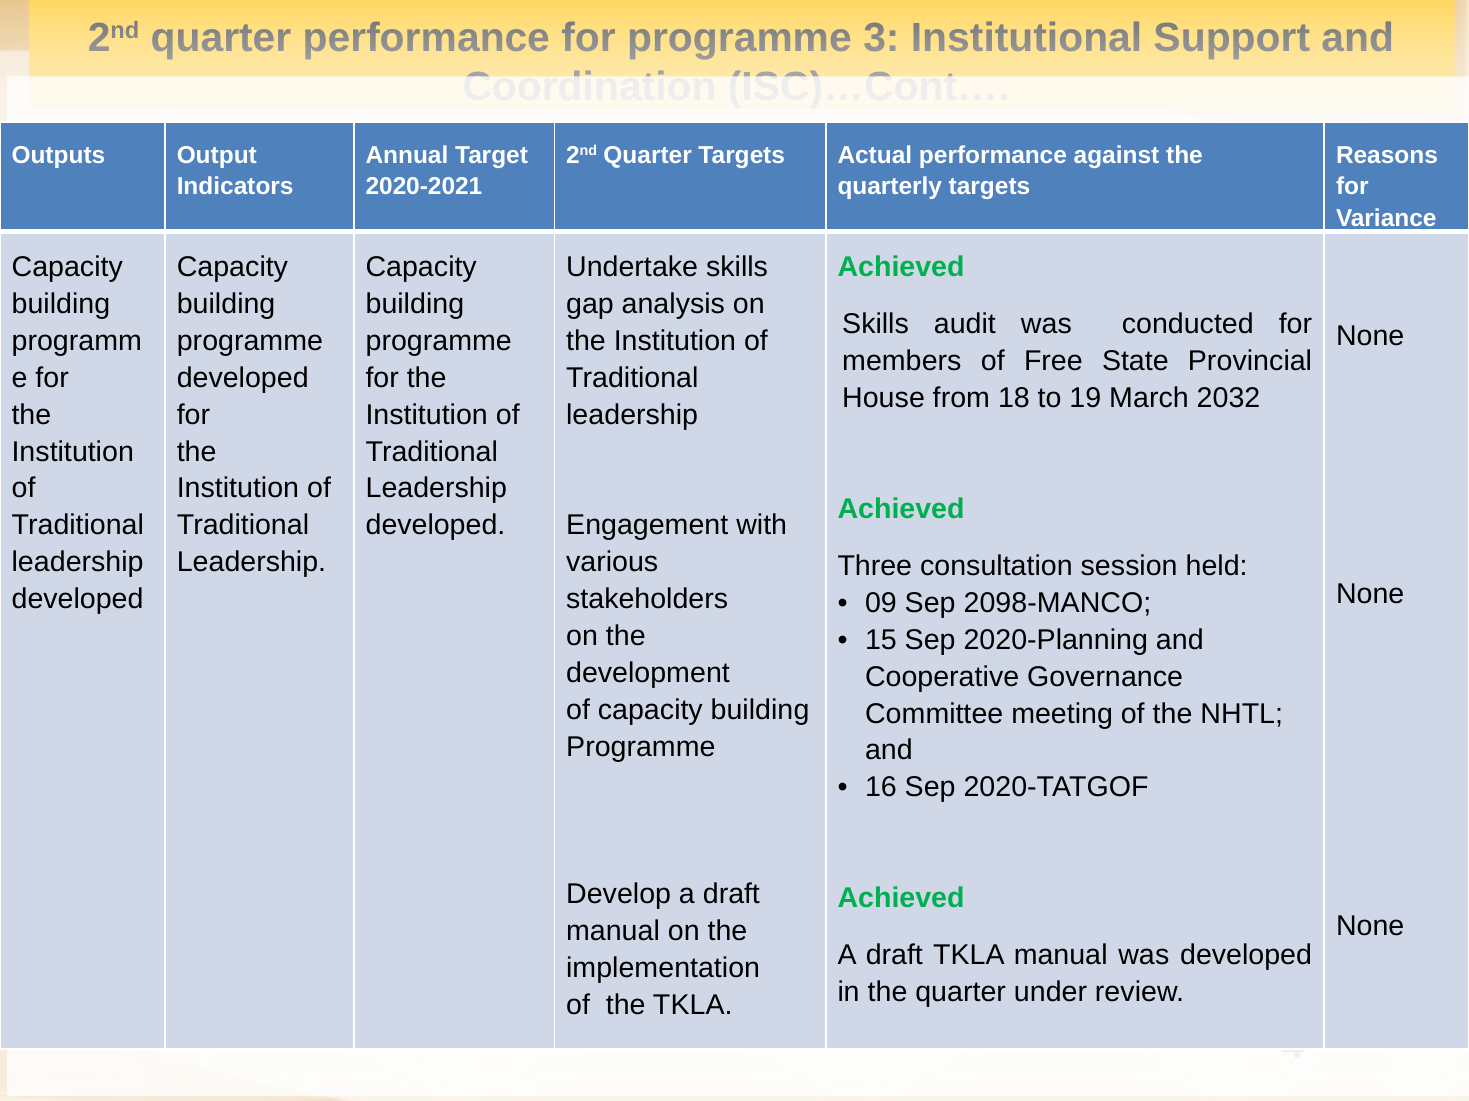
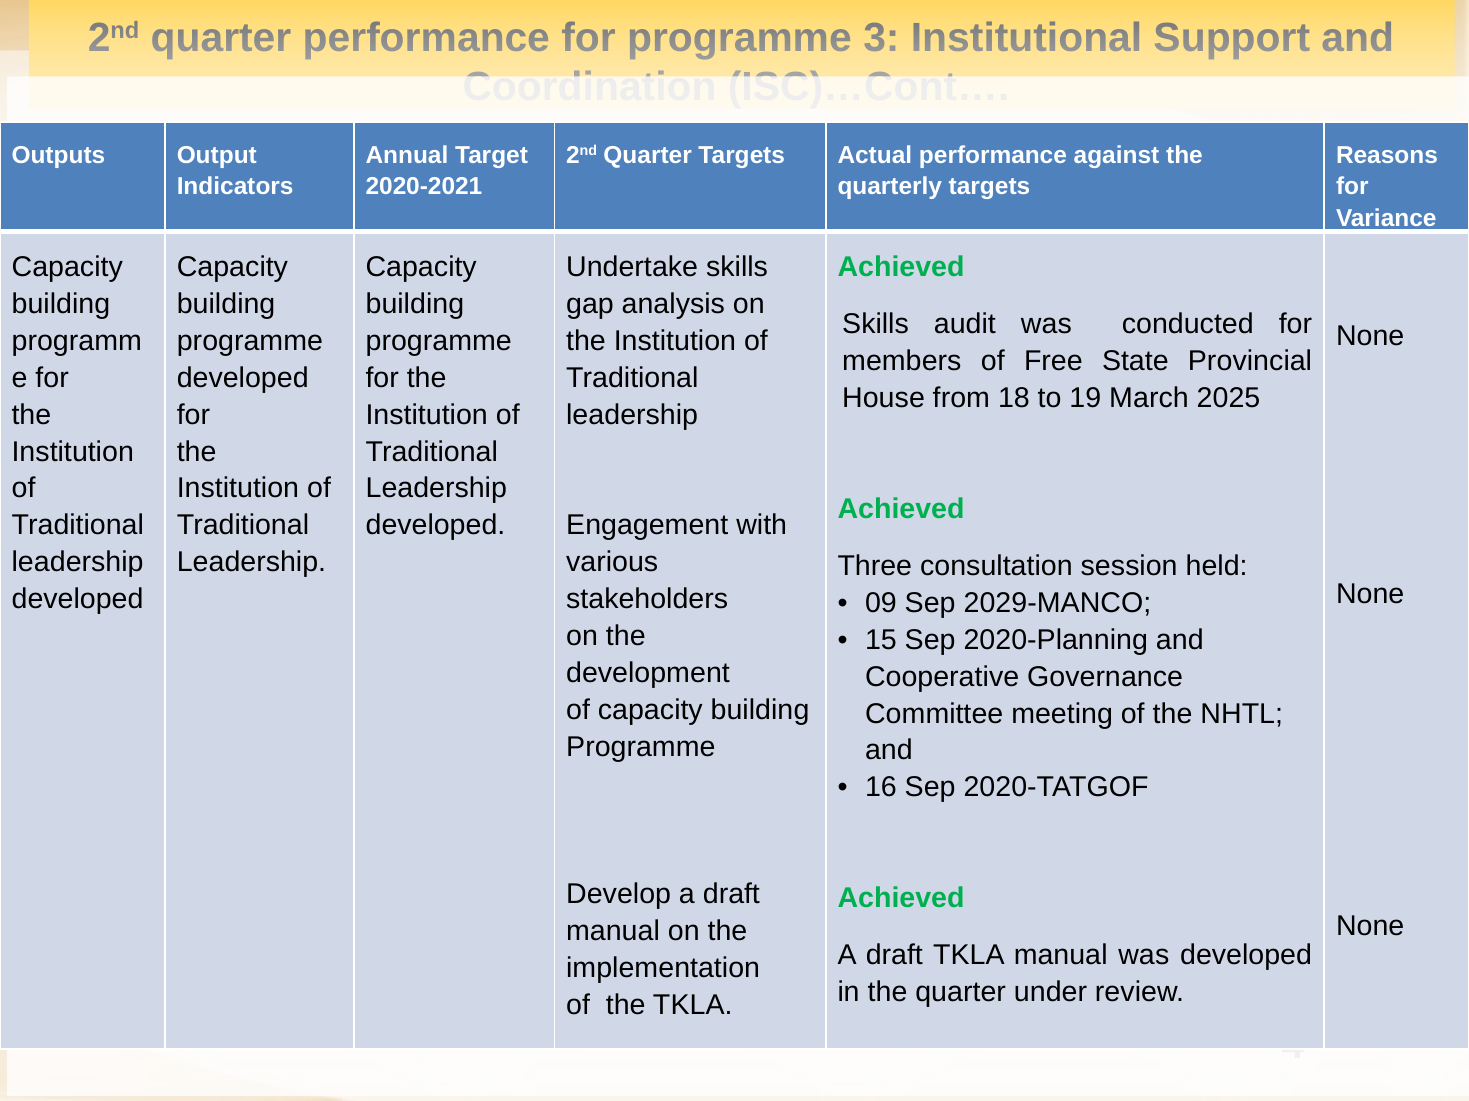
2032: 2032 -> 2025 (1229, 399)
2098-MANCO: 2098-MANCO -> 2029-MANCO (1057, 603)
